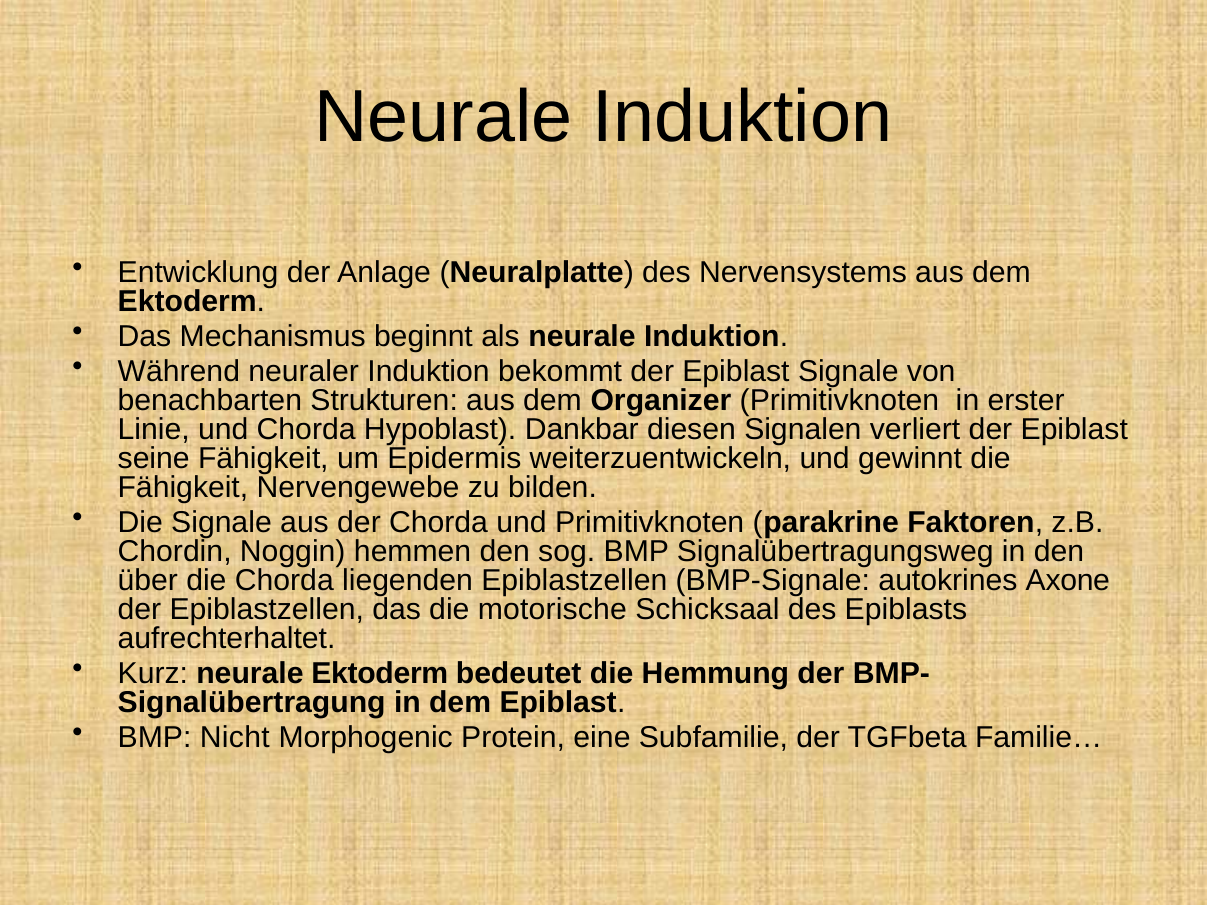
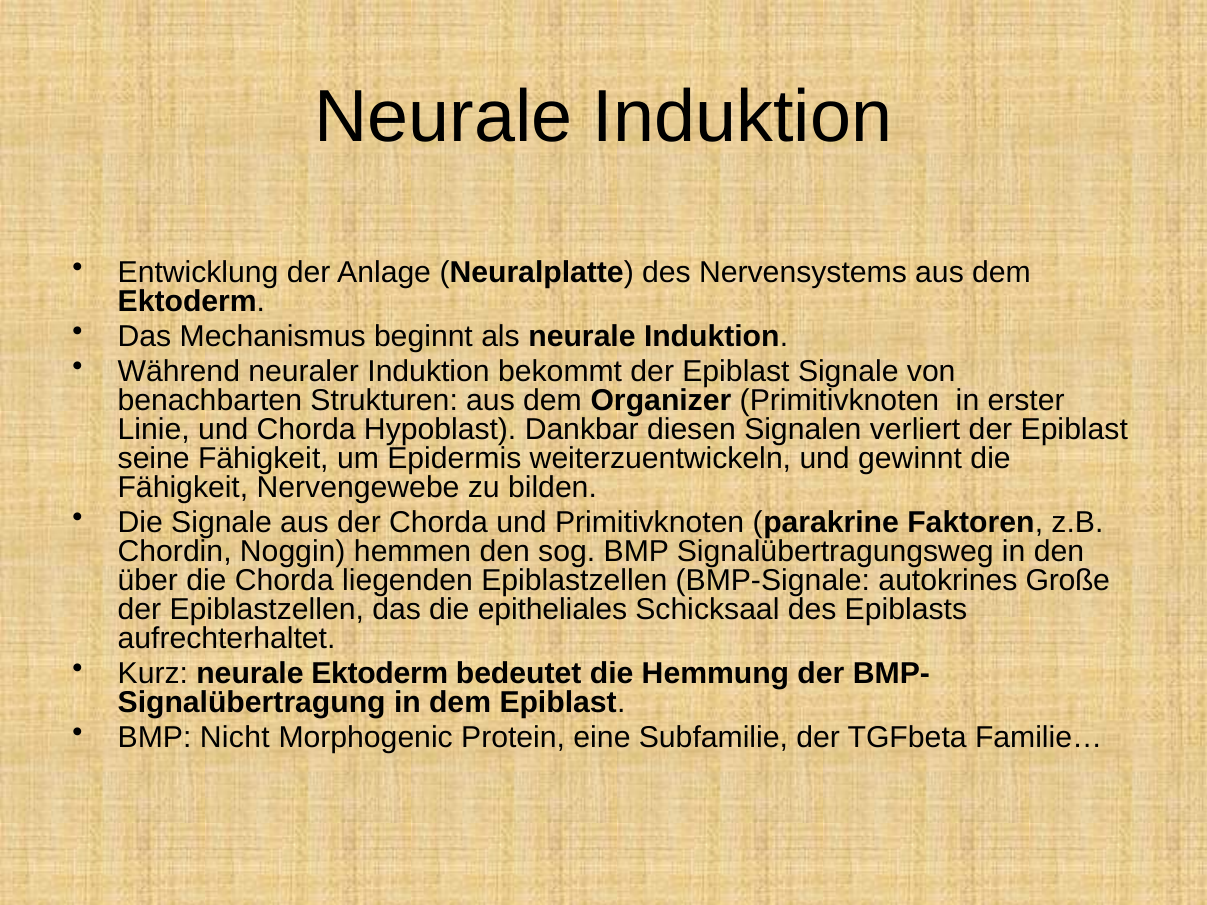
Axone: Axone -> Große (1068, 581)
motorische: motorische -> epitheliales (552, 610)
